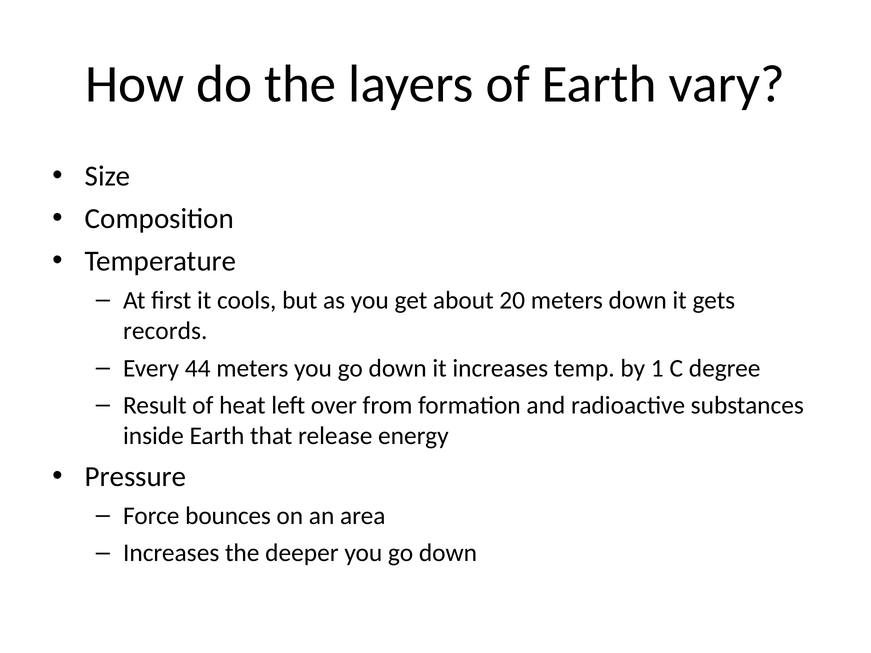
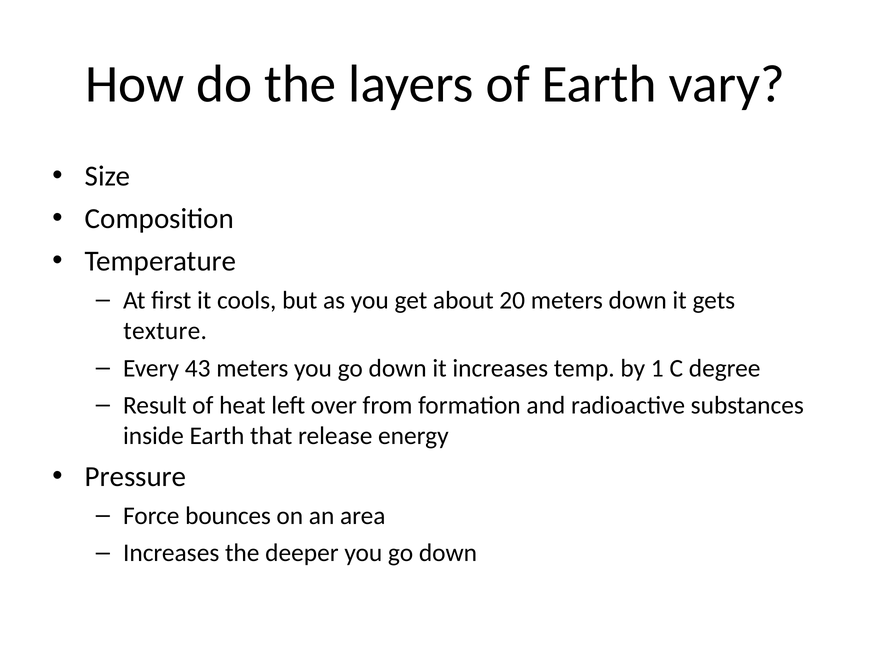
records: records -> texture (165, 331)
44: 44 -> 43 (198, 368)
